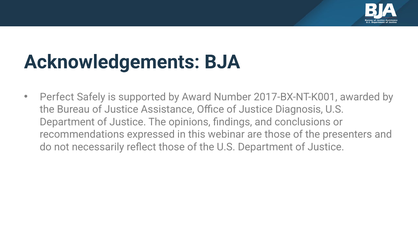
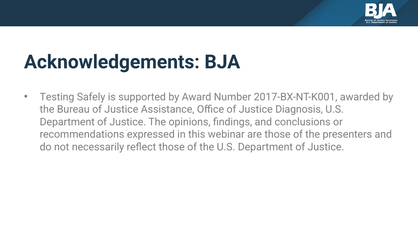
Perfect: Perfect -> Testing (57, 97)
